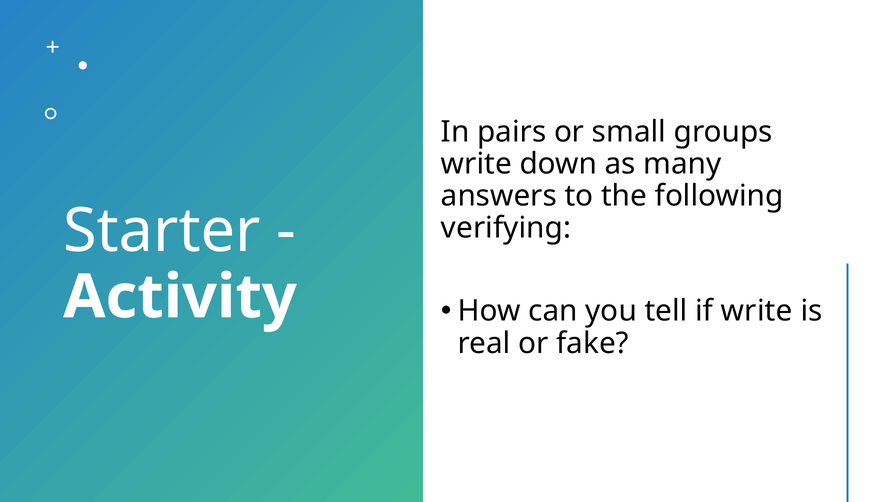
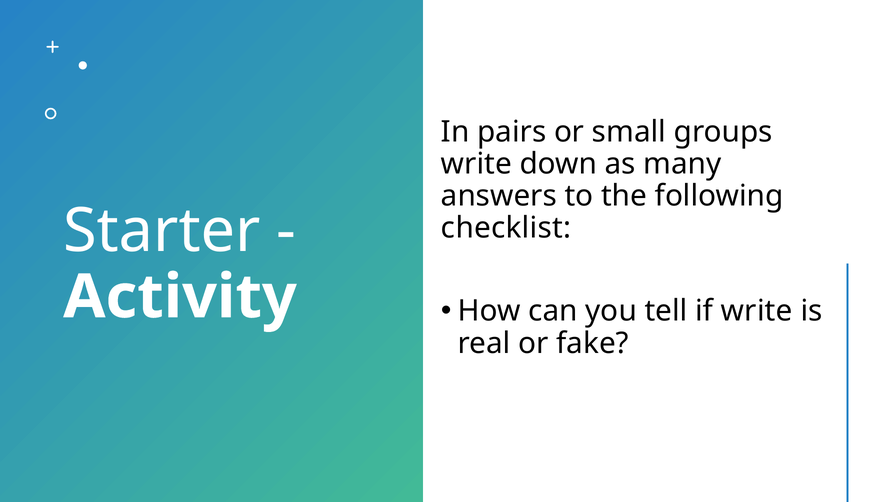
verifying: verifying -> checklist (506, 228)
